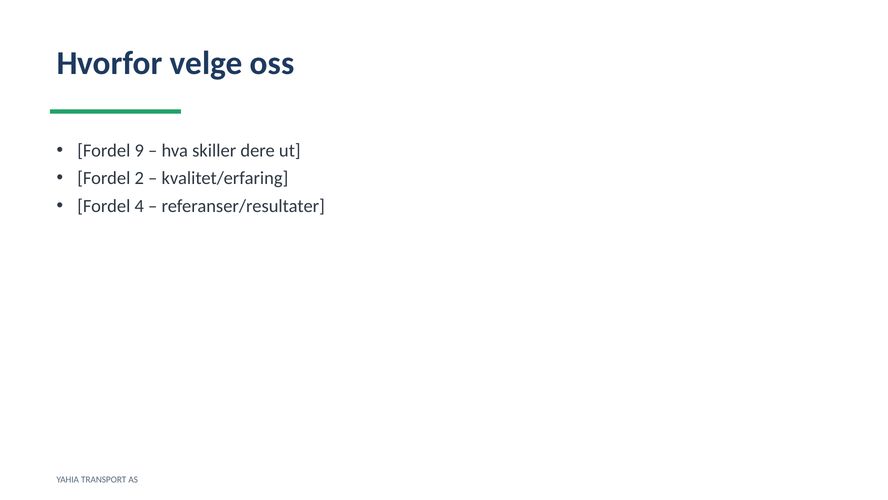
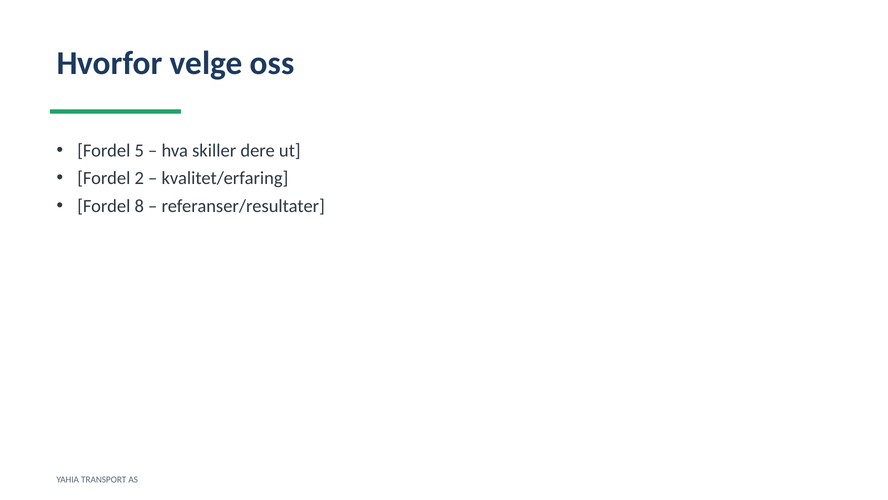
9: 9 -> 5 (139, 150)
4: 4 -> 8 (139, 206)
